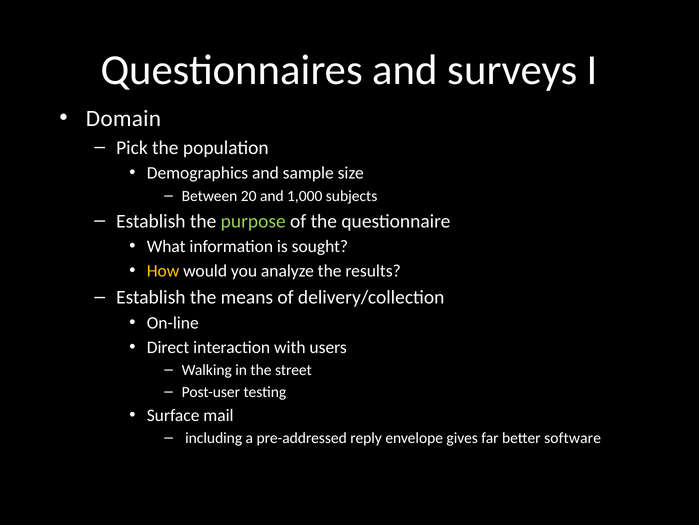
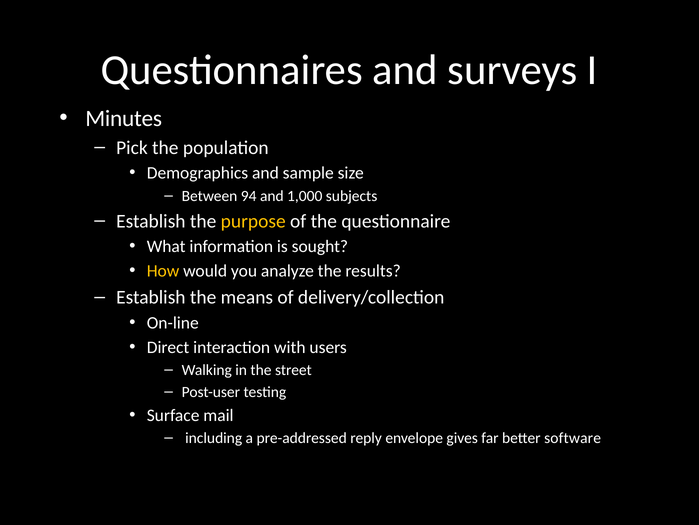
Domain: Domain -> Minutes (124, 118)
20: 20 -> 94 (249, 196)
purpose colour: light green -> yellow (253, 221)
